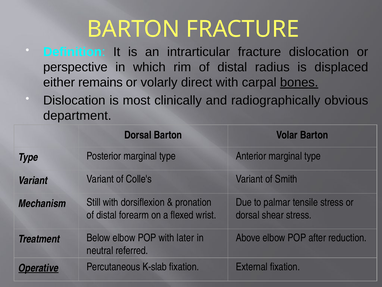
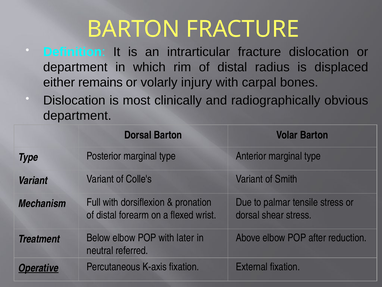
perspective: perspective -> department (75, 67)
direct: direct -> injury (197, 82)
bones underline: present -> none (299, 82)
Still: Still -> Full (94, 202)
K-slab: K-slab -> K-axis (155, 266)
